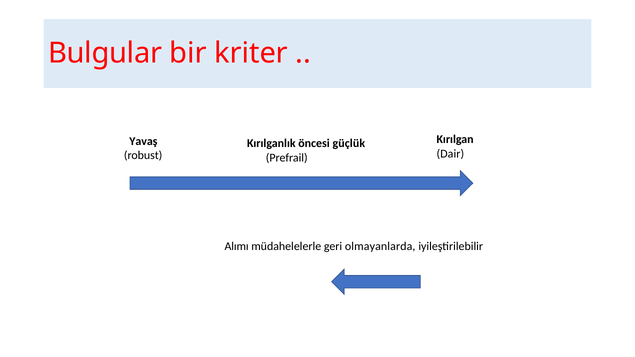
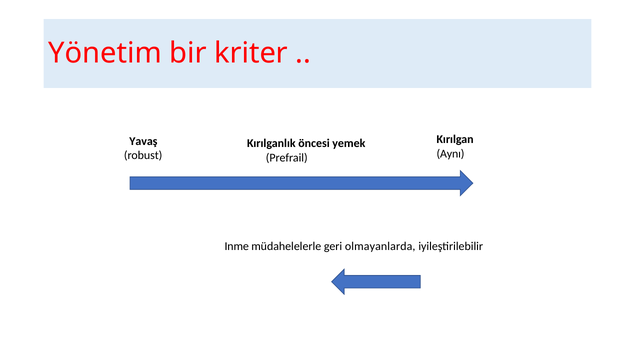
Bulgular: Bulgular -> Yönetim (105, 53)
güçlük: güçlük -> yemek (349, 143)
Dair: Dair -> Aynı (451, 154)
Alımı: Alımı -> Inme (237, 247)
